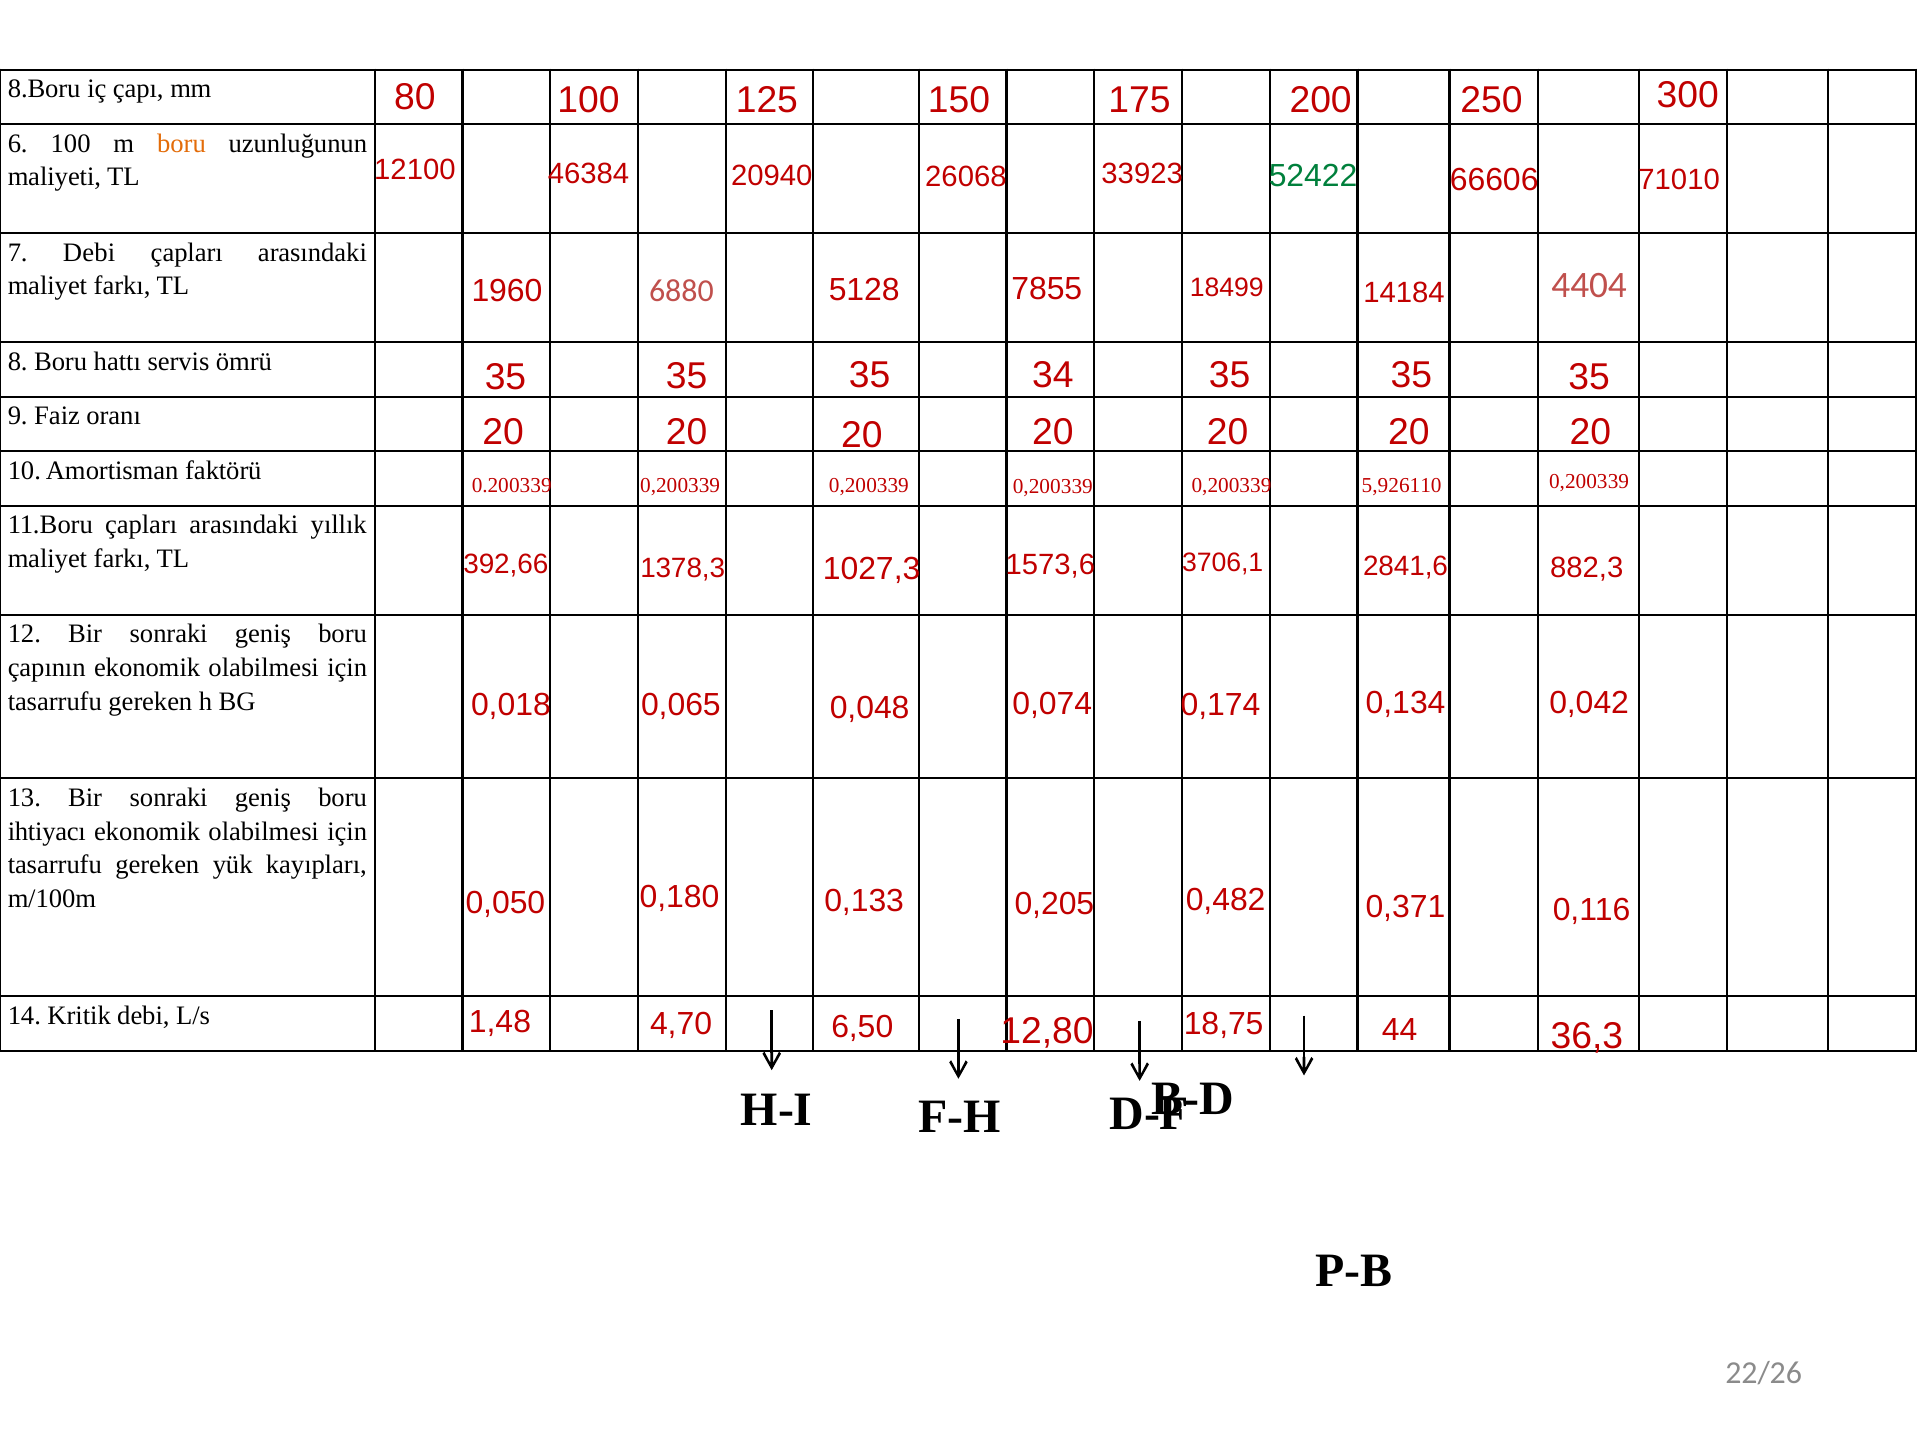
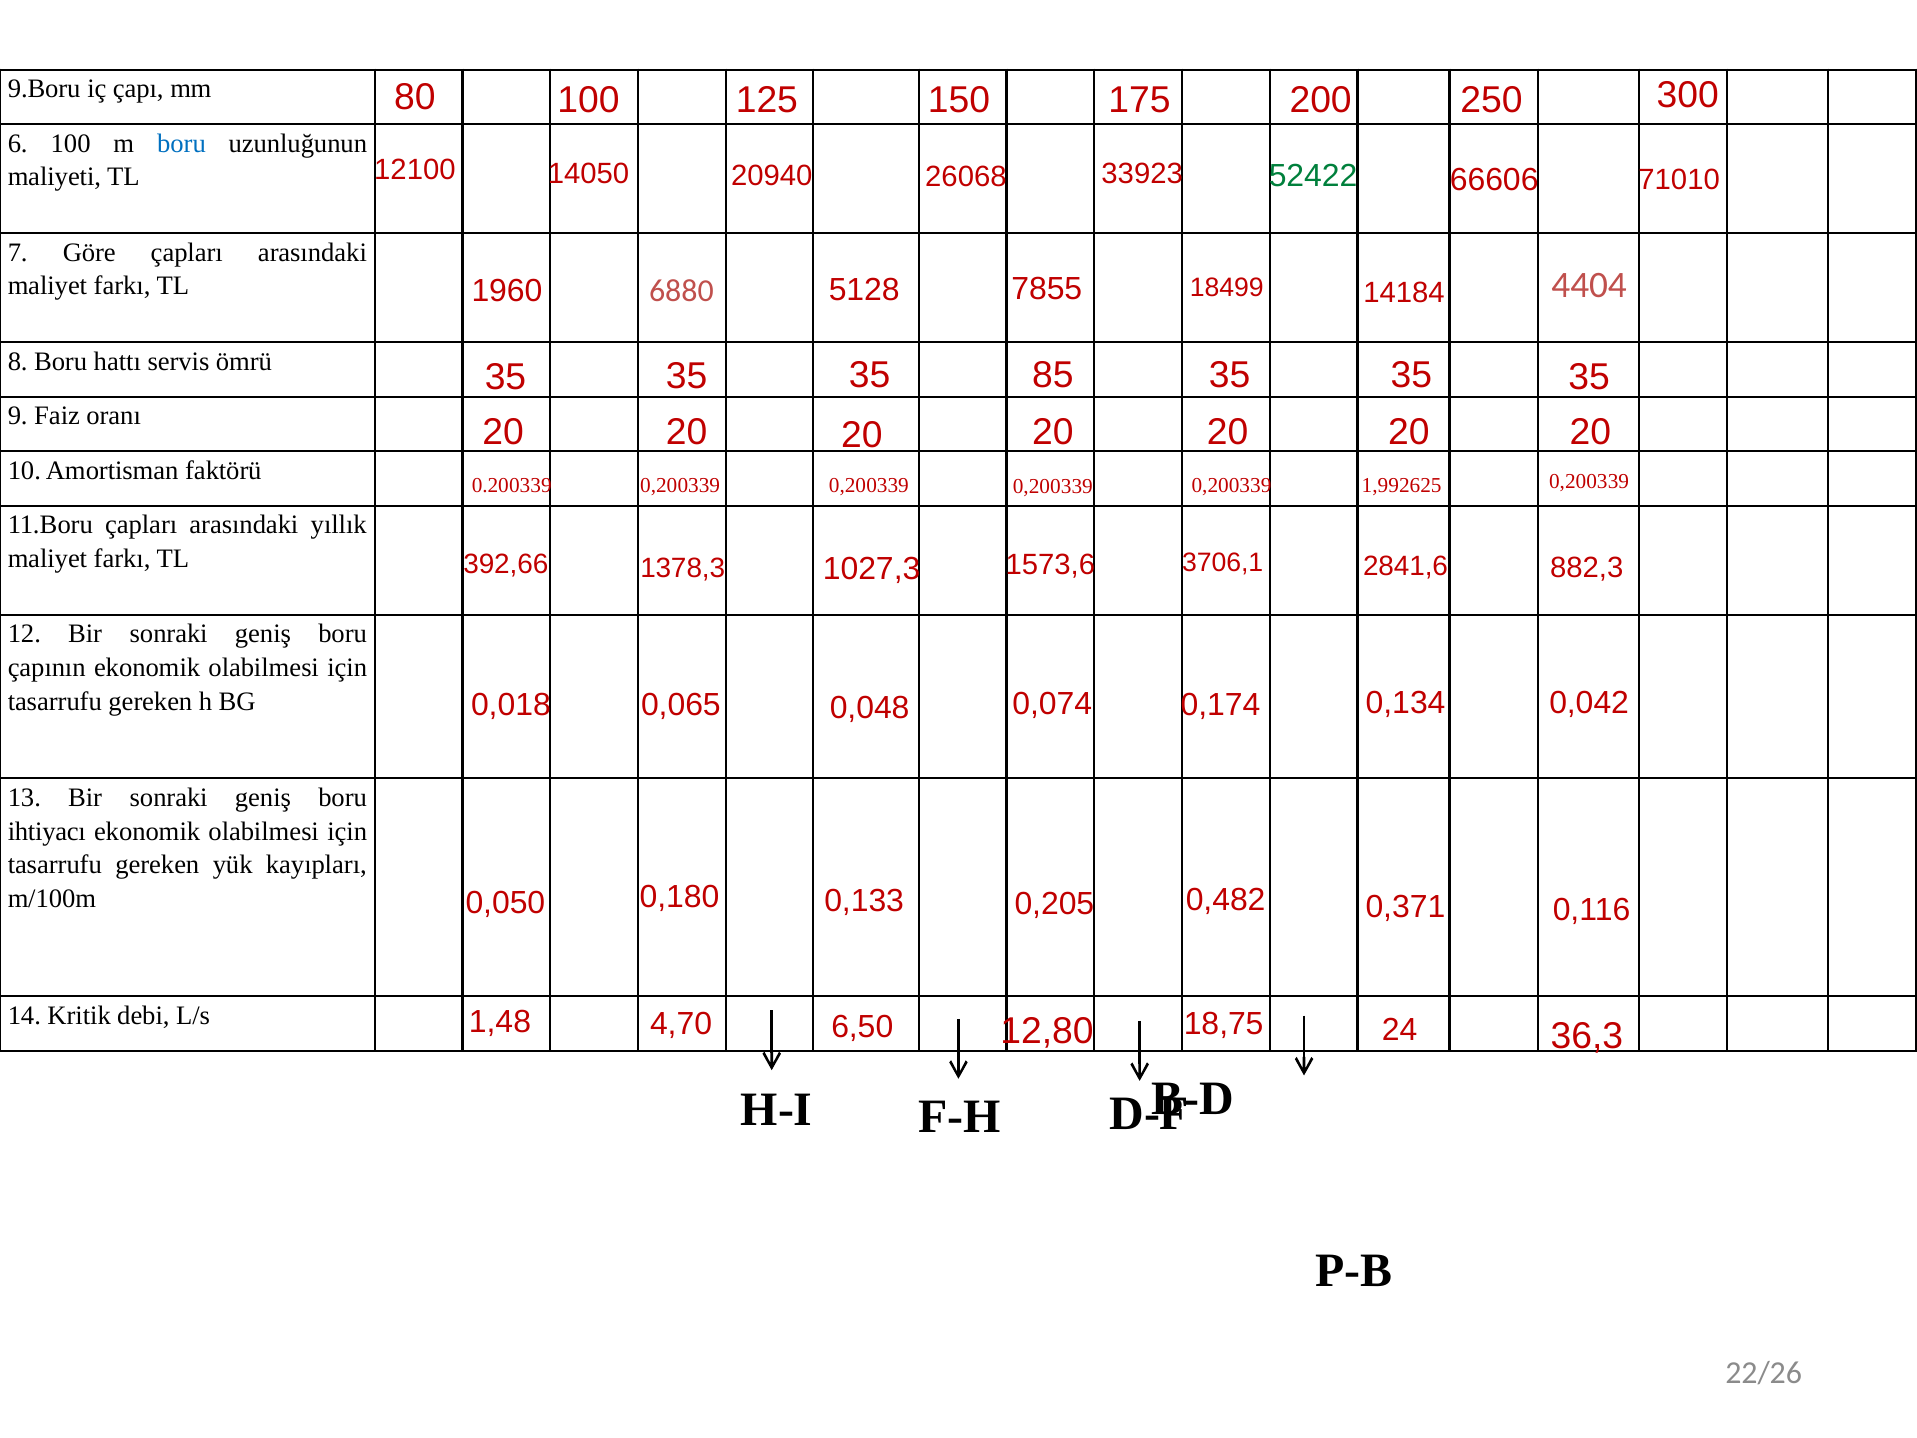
8.Boru: 8.Boru -> 9.Boru (44, 89)
boru colour: orange -> blue (181, 143)
46384: 46384 -> 14050 (588, 174)
7 Debi: Debi -> Göre (89, 252)
34: 34 -> 85 (1053, 375)
5,926110: 5,926110 -> 1,992625 (1402, 485)
44: 44 -> 24 (1400, 1029)
